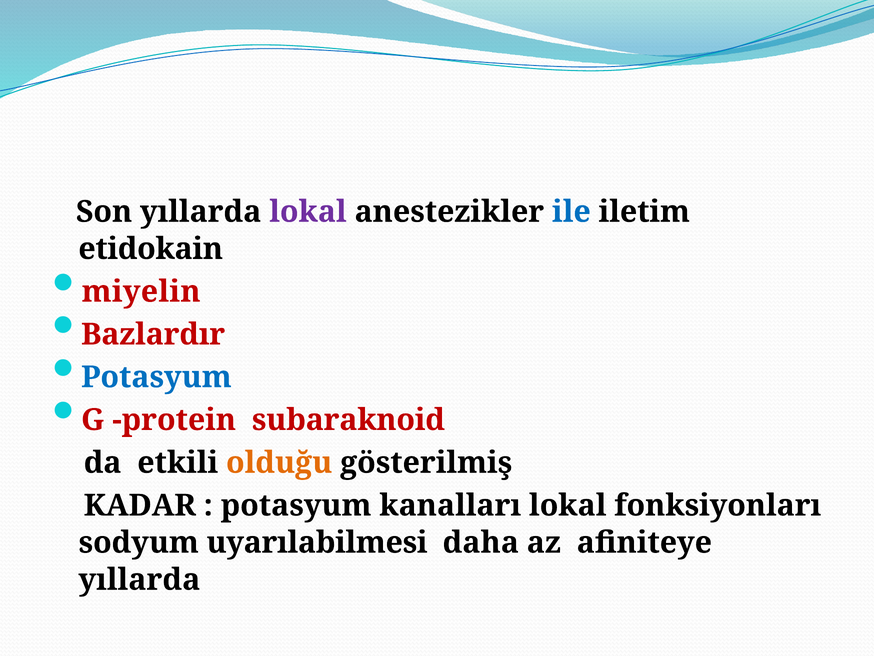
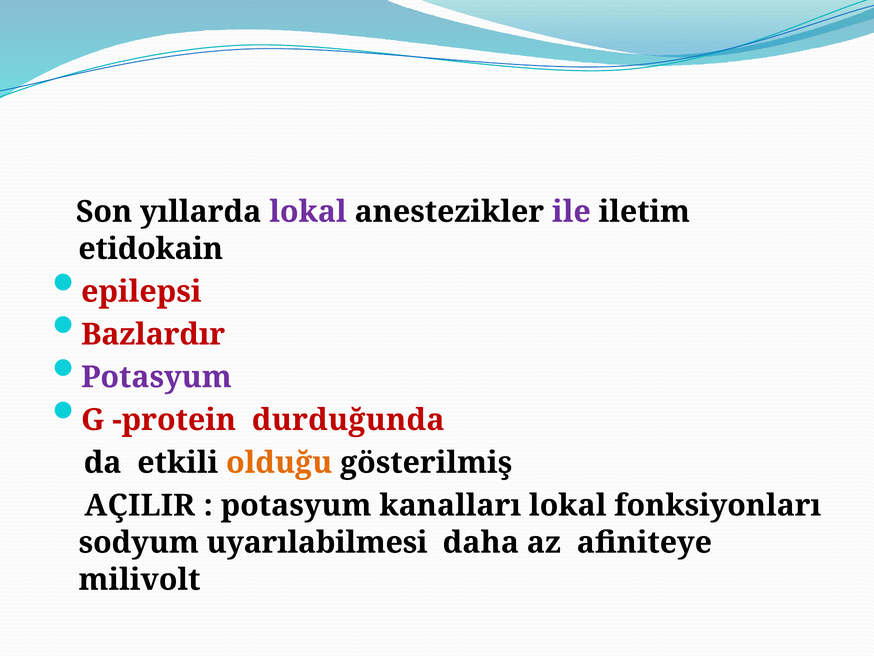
ile colour: blue -> purple (571, 212)
miyelin: miyelin -> epilepsi (141, 291)
Potasyum colour: blue -> purple (156, 377)
subaraknoid: subaraknoid -> durduğunda (348, 420)
KADAR: KADAR -> AÇILIR (140, 505)
yıllarda: yıllarda -> milivolt (139, 579)
